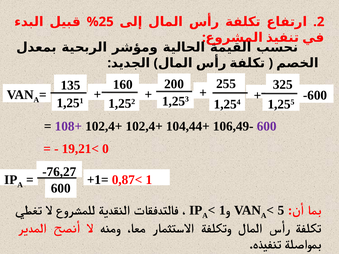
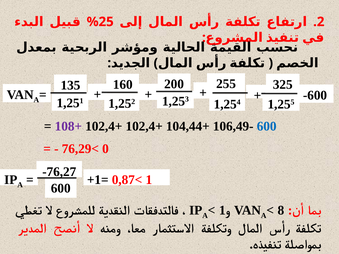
600 colour: purple -> blue (267, 126)
19,21<: 19,21< -> 76,29< (80, 149)
5: 5 -> 8 (281, 211)
